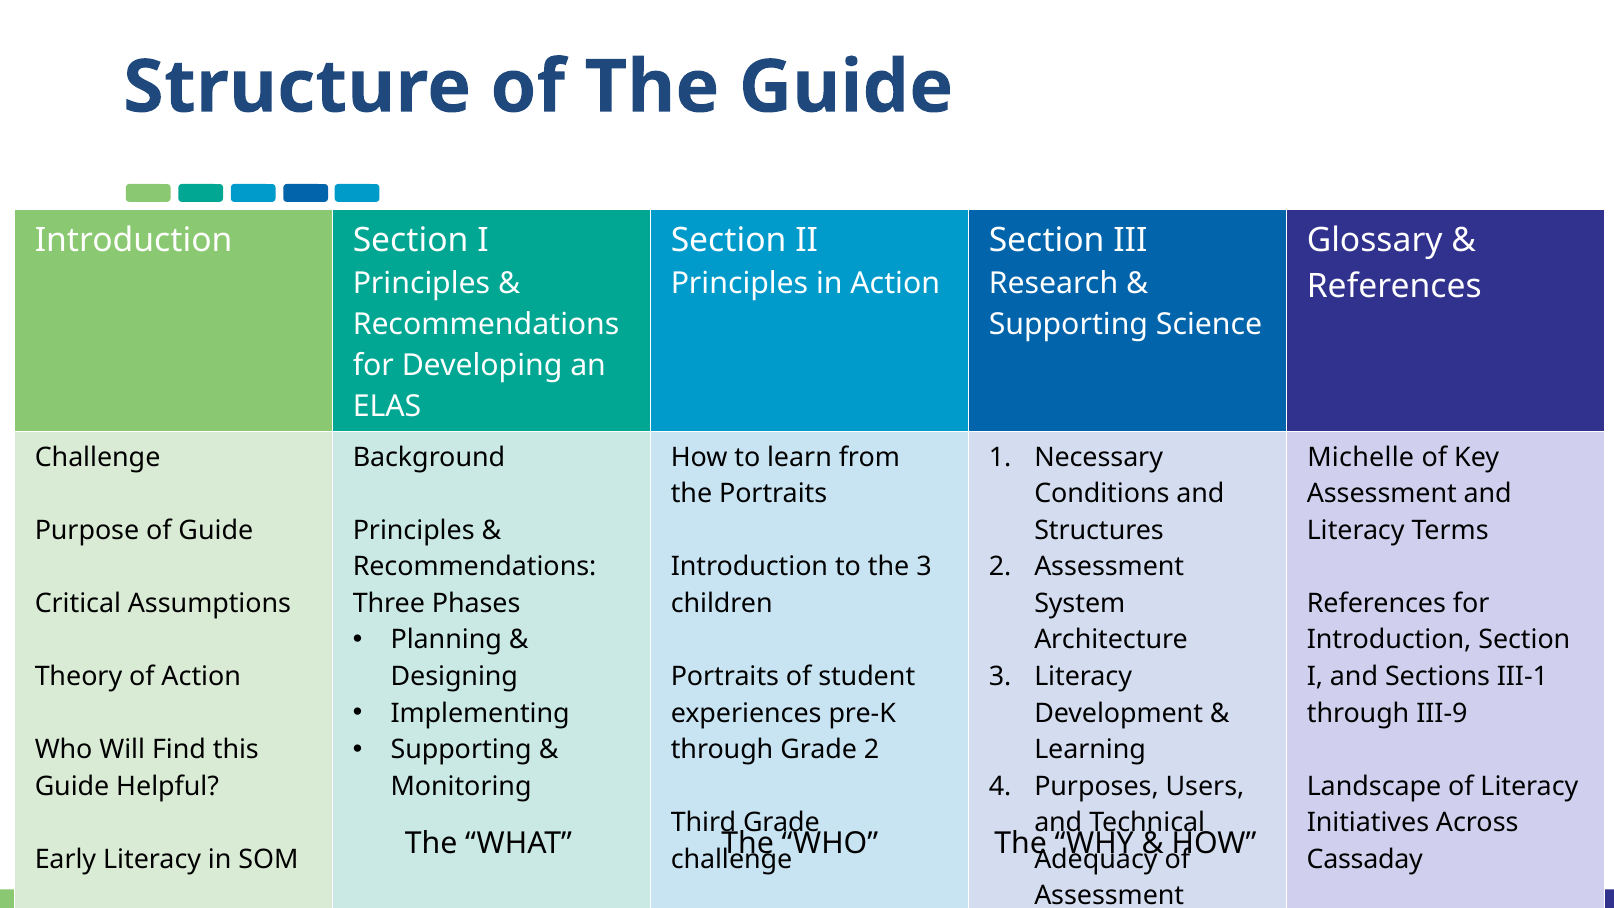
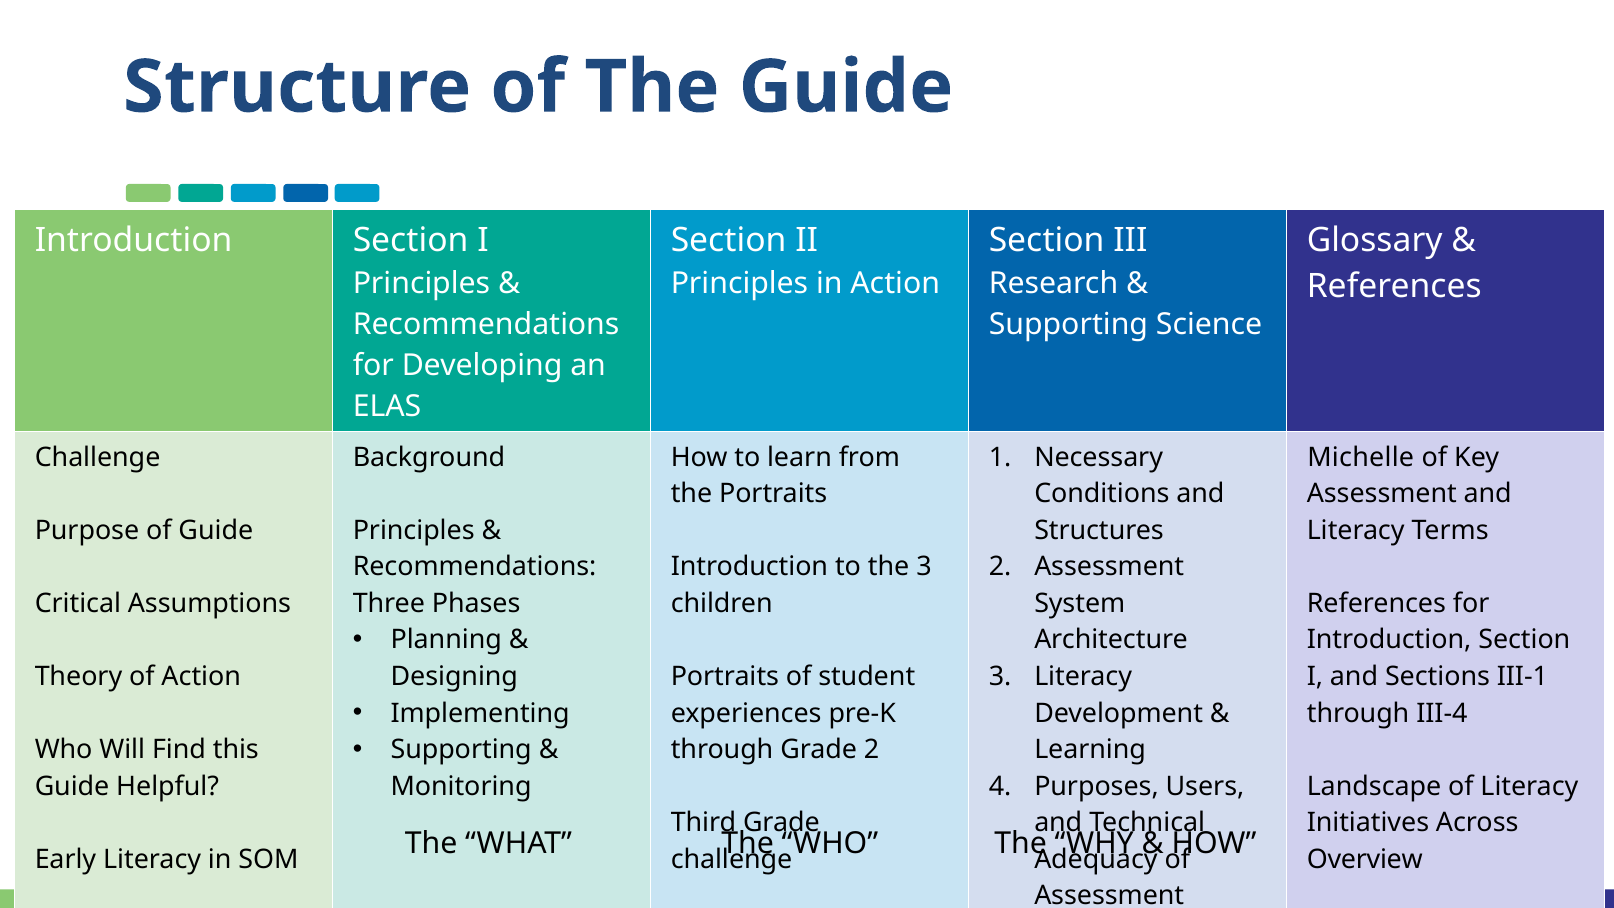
III-9: III-9 -> III-4 (1442, 713)
Cassaday: Cassaday -> Overview (1365, 859)
